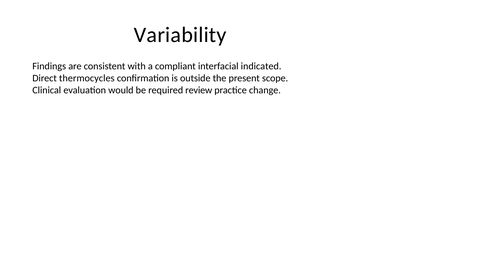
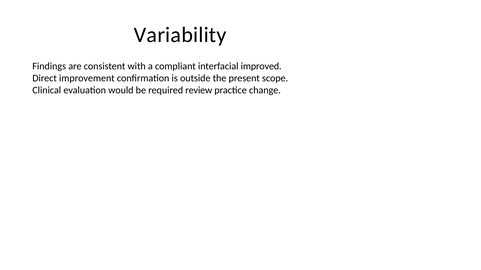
indicated: indicated -> improved (261, 66)
thermocycles: thermocycles -> improvement (87, 78)
